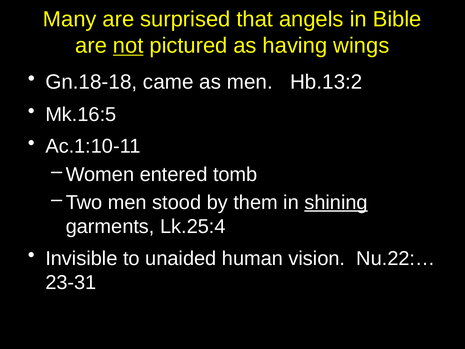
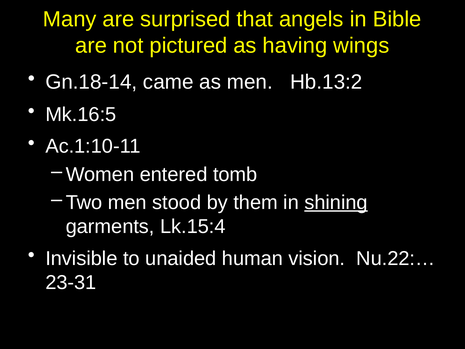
not underline: present -> none (128, 46)
Gn.18-18: Gn.18-18 -> Gn.18-14 (91, 82)
Lk.25:4: Lk.25:4 -> Lk.15:4 (193, 226)
